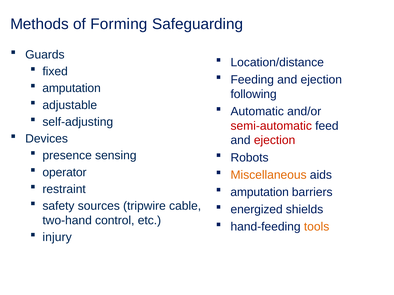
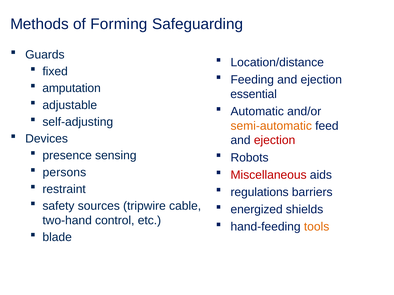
following: following -> essential (254, 94)
semi-automatic colour: red -> orange (271, 126)
operator: operator -> persons (64, 173)
Miscellaneous colour: orange -> red (269, 175)
amputation: amputation -> regulations (260, 193)
injury: injury -> blade (57, 238)
